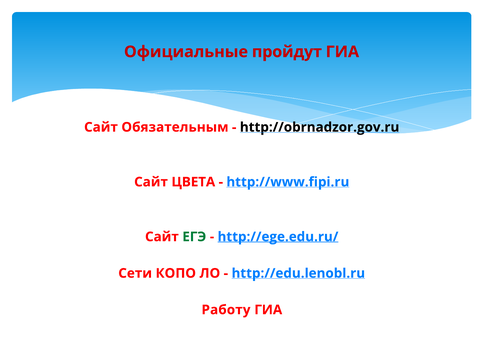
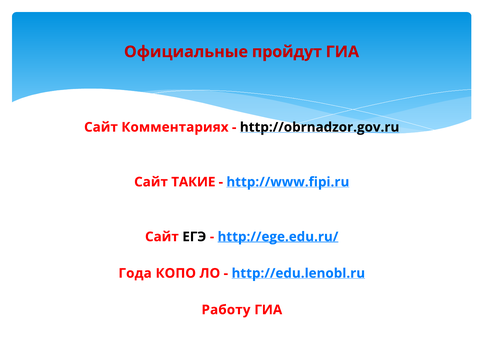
Обязательным: Обязательным -> Комментариях (175, 127)
ЦВЕТА: ЦВЕТА -> ТАКИЕ (193, 182)
ЕГЭ colour: green -> black (194, 237)
Сети: Сети -> Года (135, 273)
